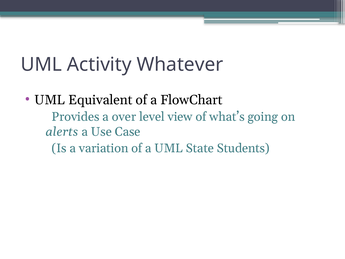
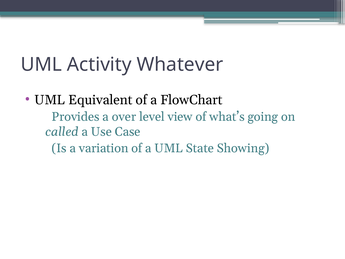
alerts: alerts -> called (62, 132)
Students: Students -> Showing (243, 148)
